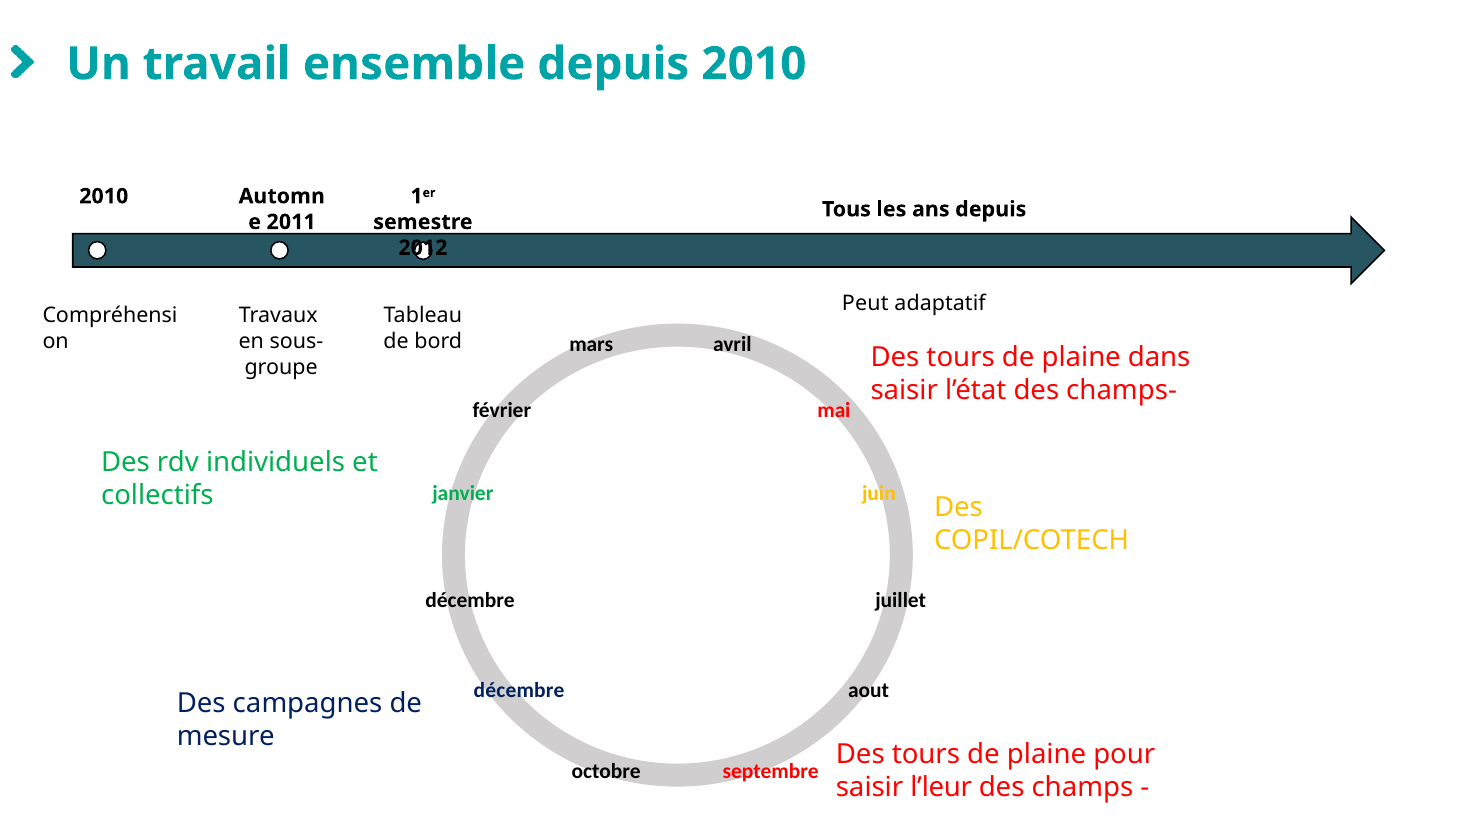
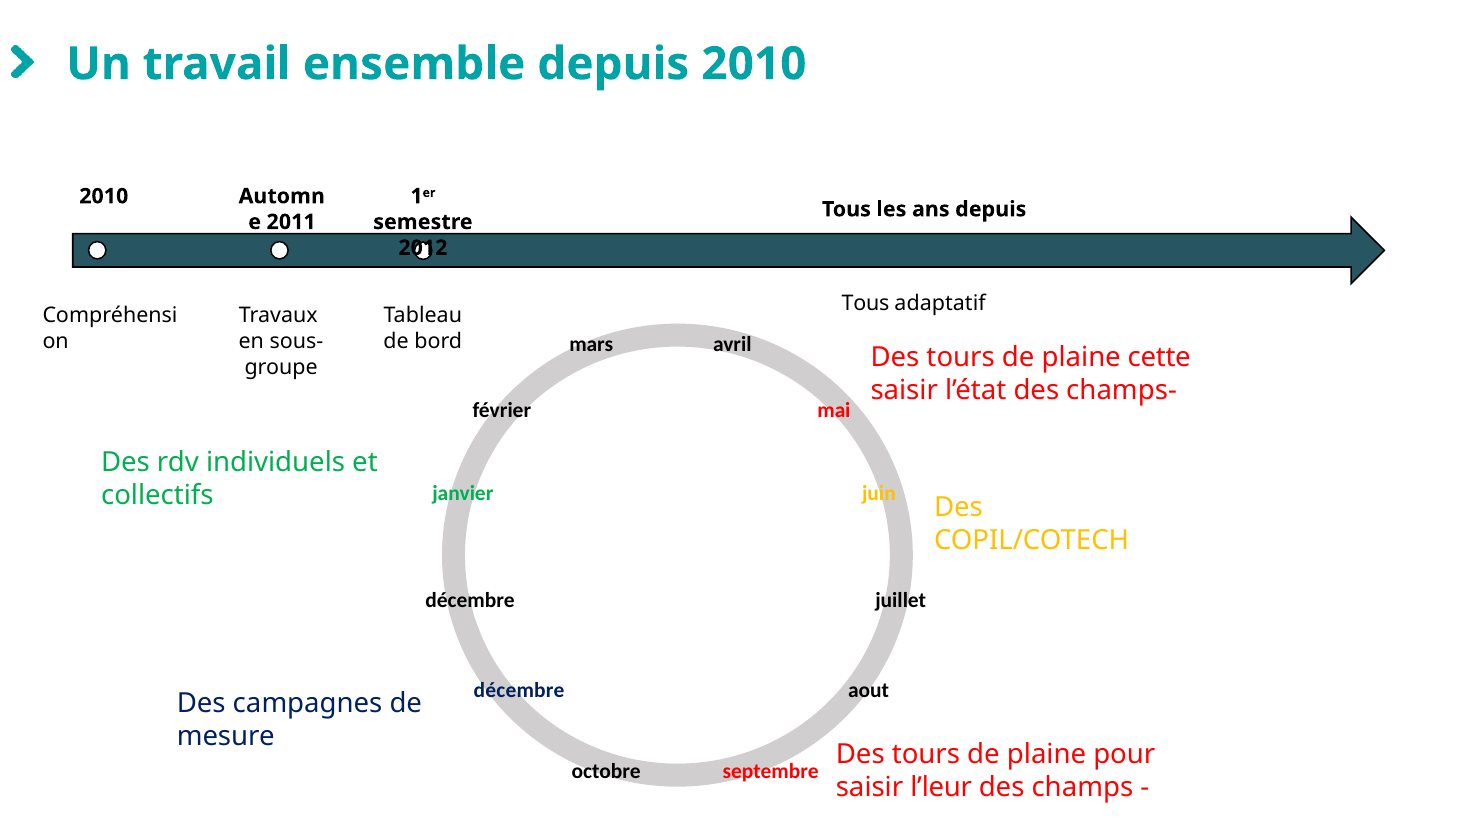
Peut: Peut -> Tous (866, 303)
dans: dans -> cette (1159, 357)
